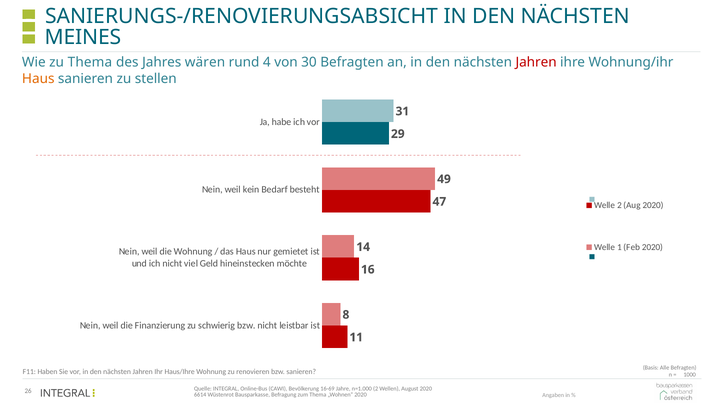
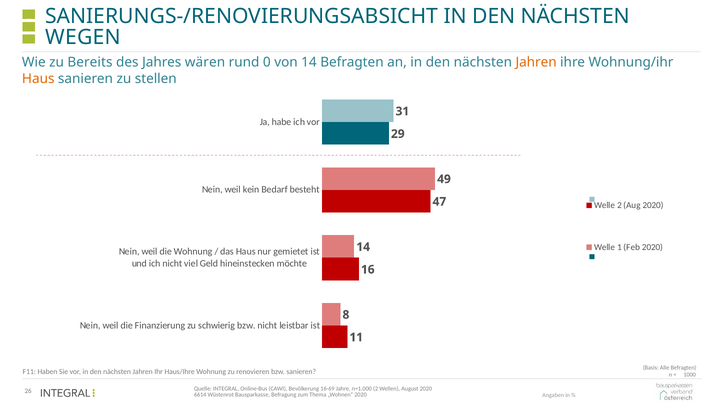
MEINES: MEINES -> WEGEN (83, 38)
zu Thema: Thema -> Bereits (90, 63)
4: 4 -> 0 (267, 63)
von 30: 30 -> 14 (309, 63)
Jahren colour: red -> orange (536, 63)
